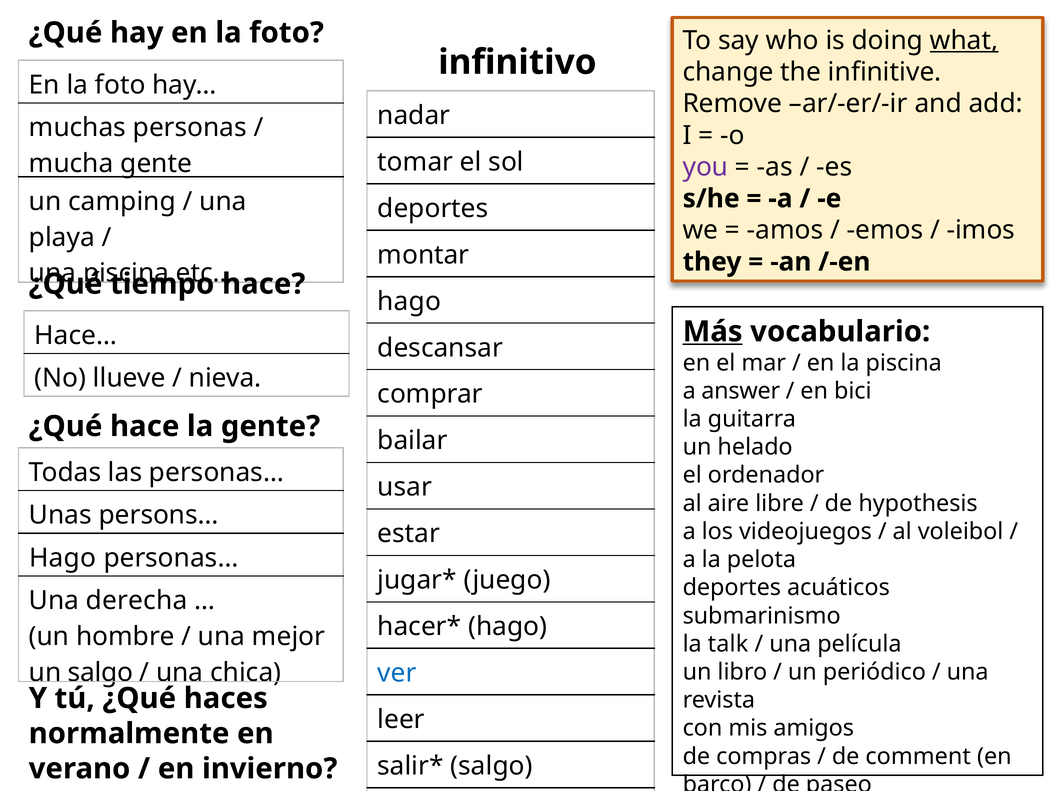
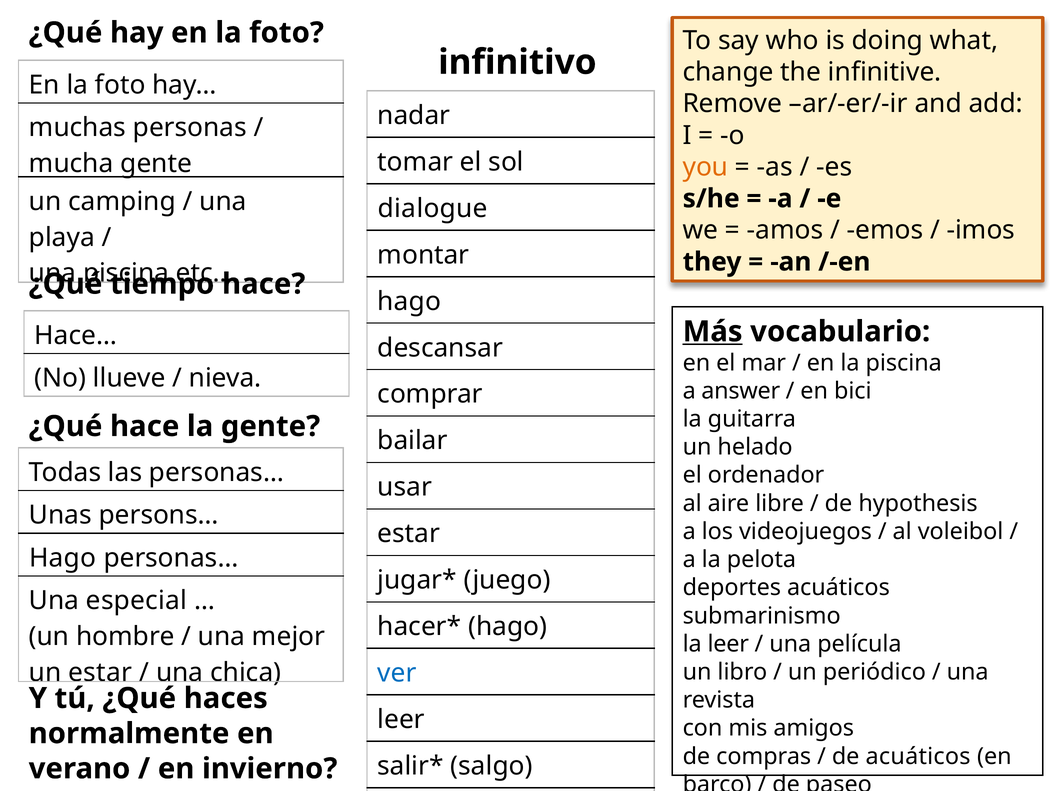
what underline: present -> none (964, 40)
you colour: purple -> orange (705, 167)
deportes: deportes -> dialogue (433, 208)
derecha: derecha -> especial (137, 600)
la talk: talk -> leer (728, 644)
un salgo: salgo -> estar (100, 672)
de comment: comment -> acuáticos (918, 756)
